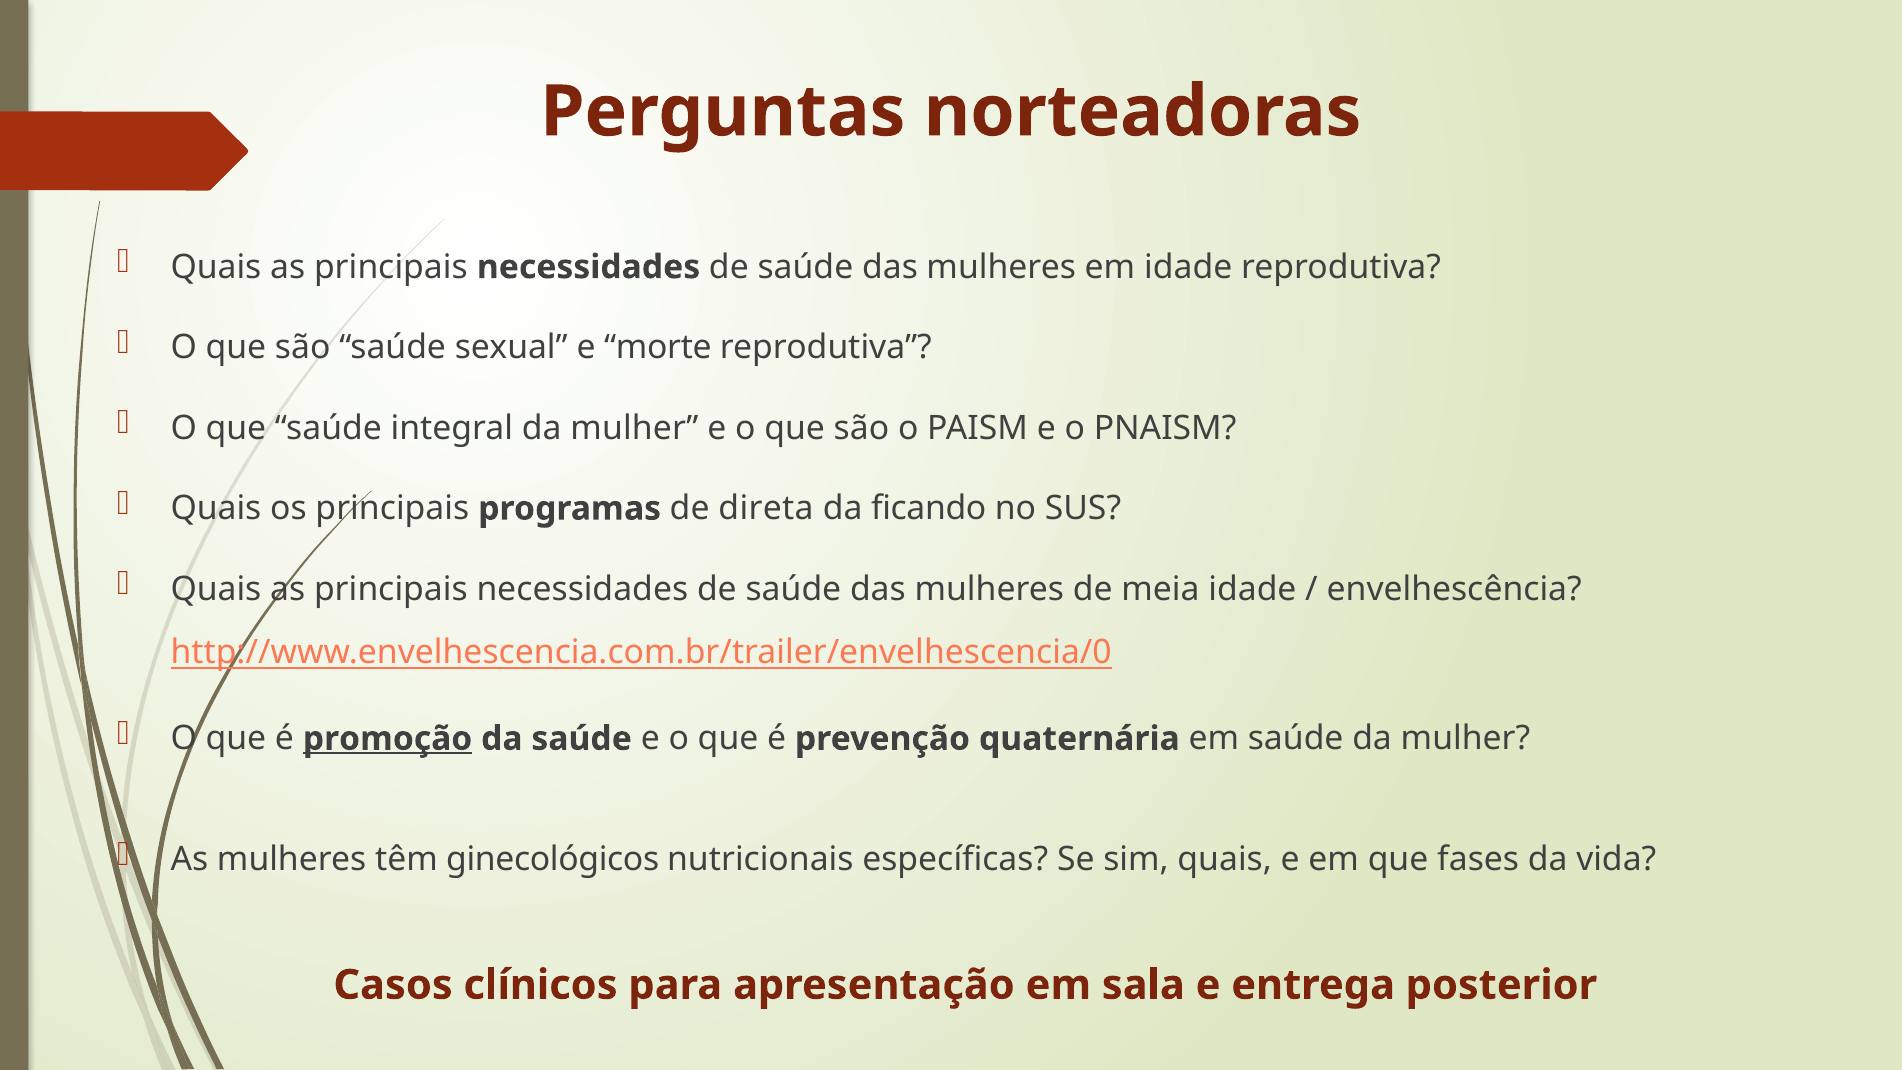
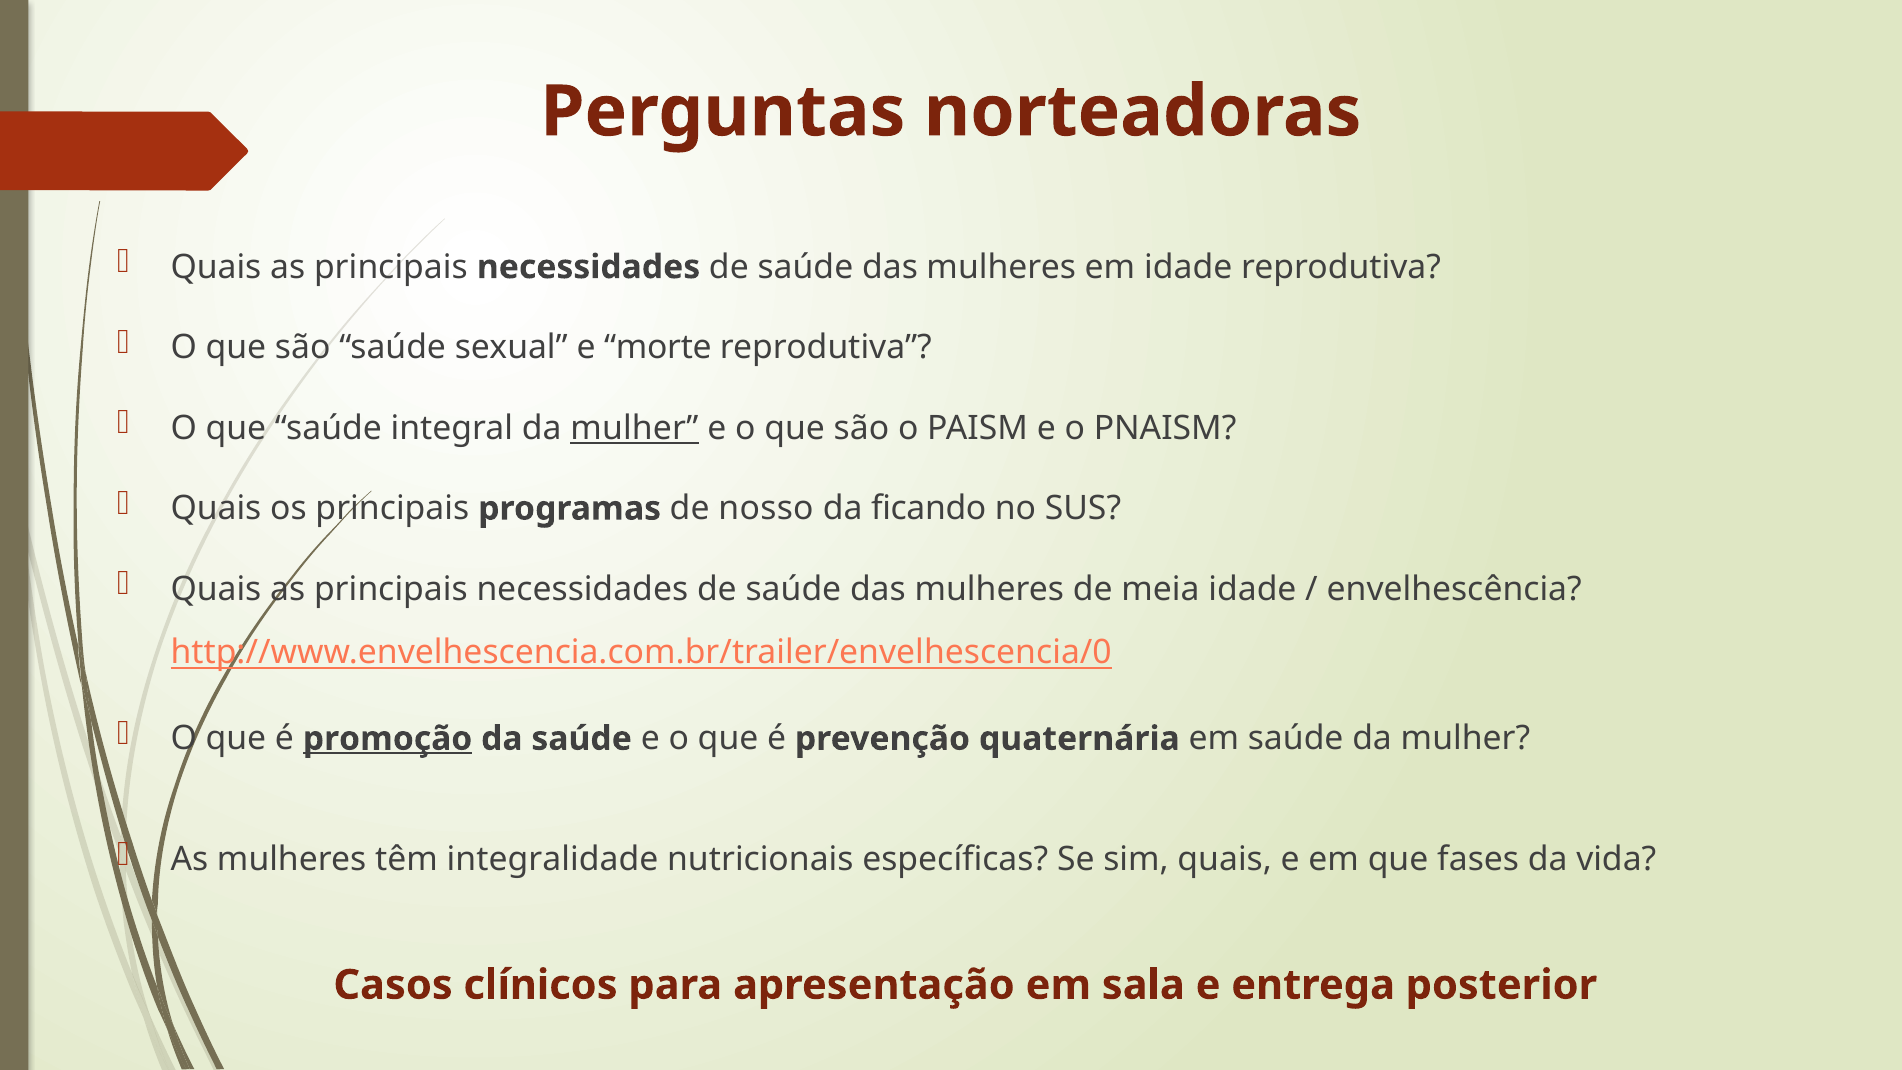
mulher underline: none -> present (634, 428)
direta: direta -> nosso (766, 508)
ginecológicos: ginecológicos -> integralidade (552, 859)
